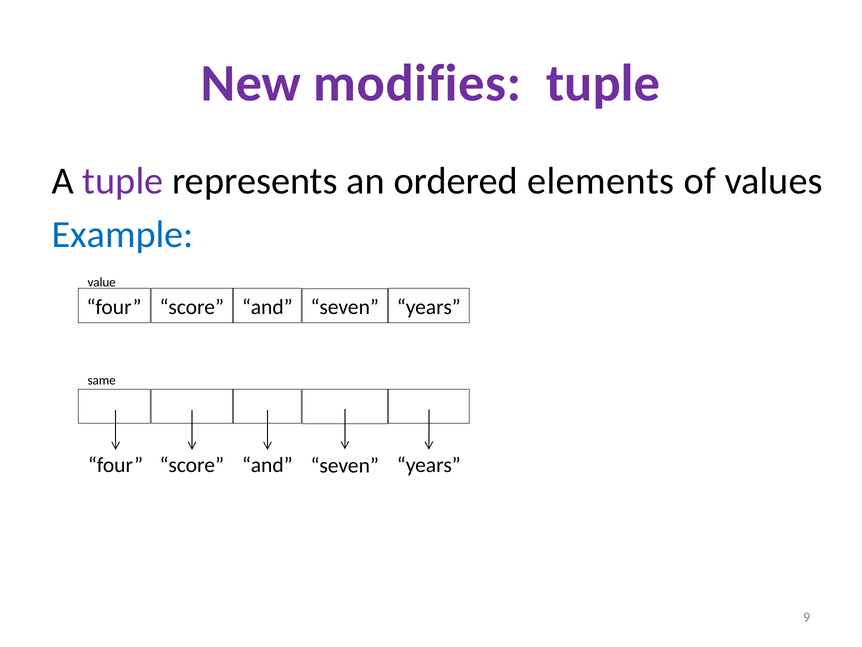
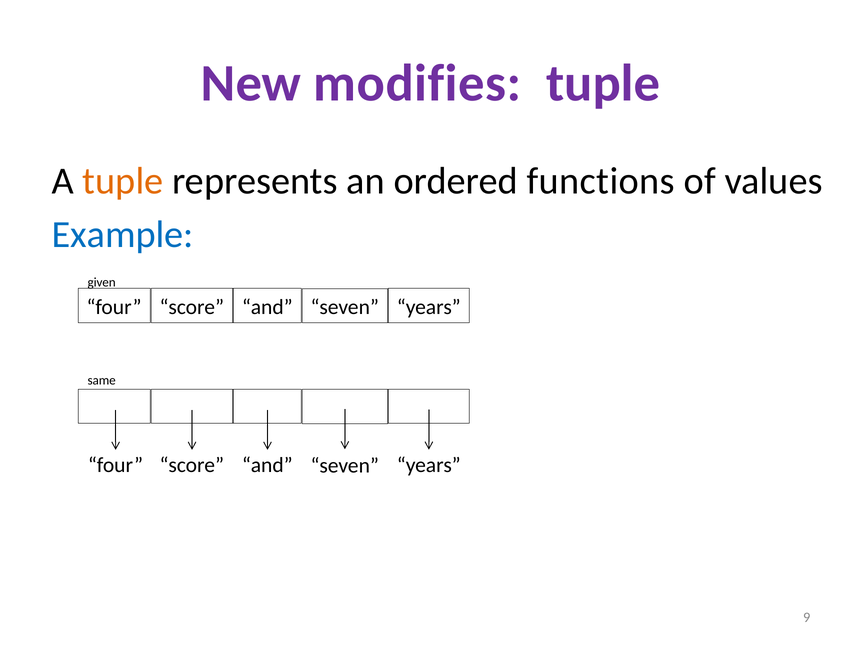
tuple colour: purple -> orange (123, 181)
elements: elements -> functions (601, 181)
value: value -> given (102, 282)
